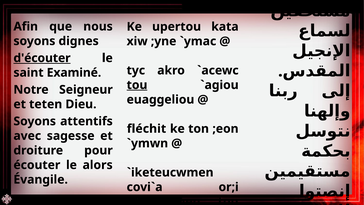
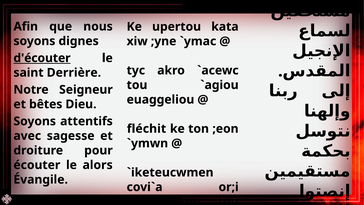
Examiné: Examiné -> Derrière (74, 73)
tou underline: present -> none (137, 85)
teten: teten -> bêtes (46, 104)
